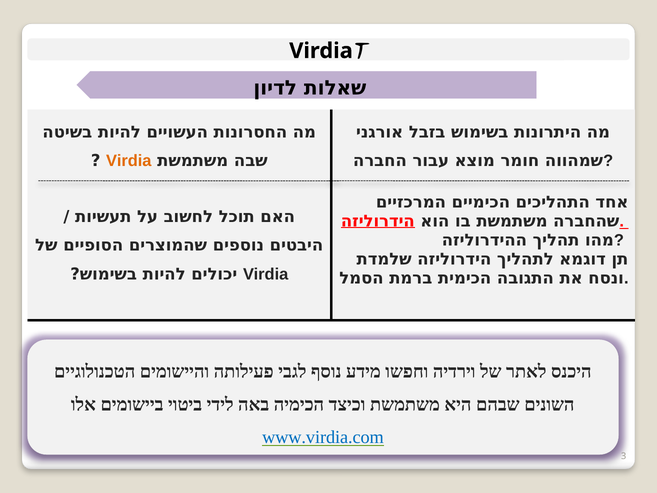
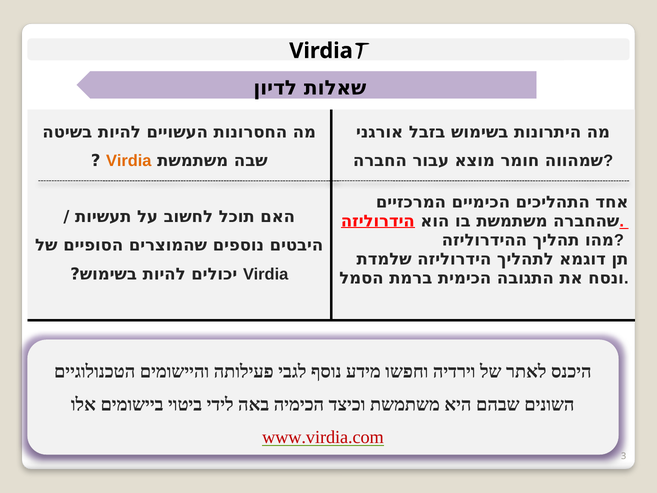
www.virdia.com colour: blue -> red (323, 437)
